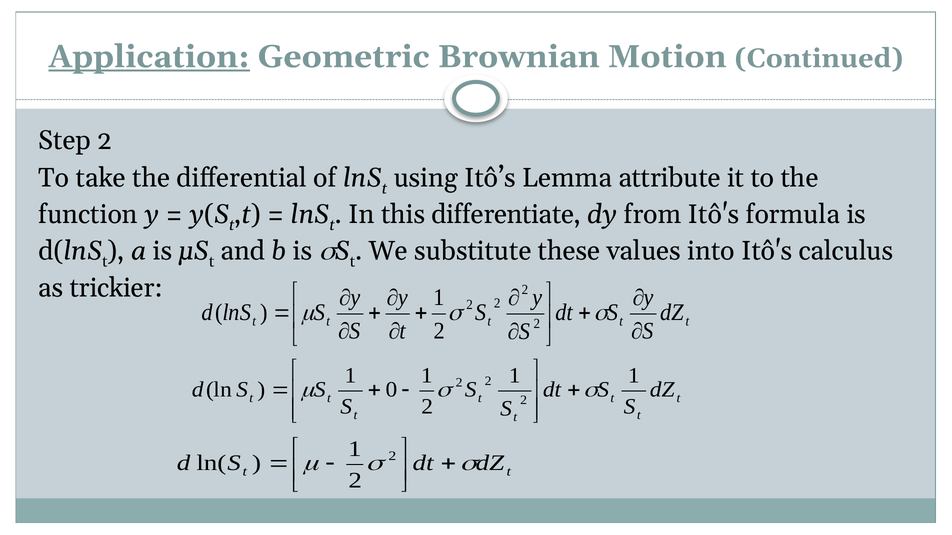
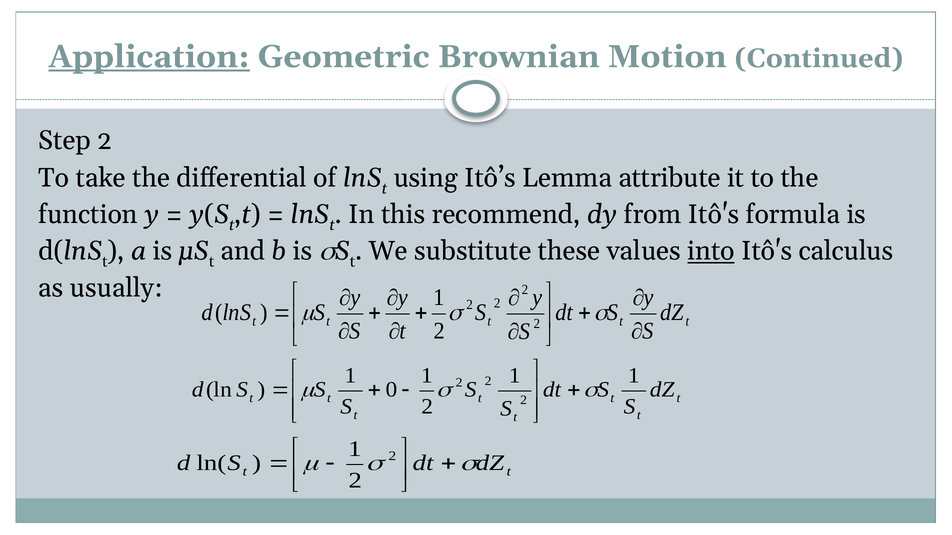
differentiate: differentiate -> recommend (506, 215)
into underline: none -> present (711, 251)
trickier: trickier -> usually (116, 288)
